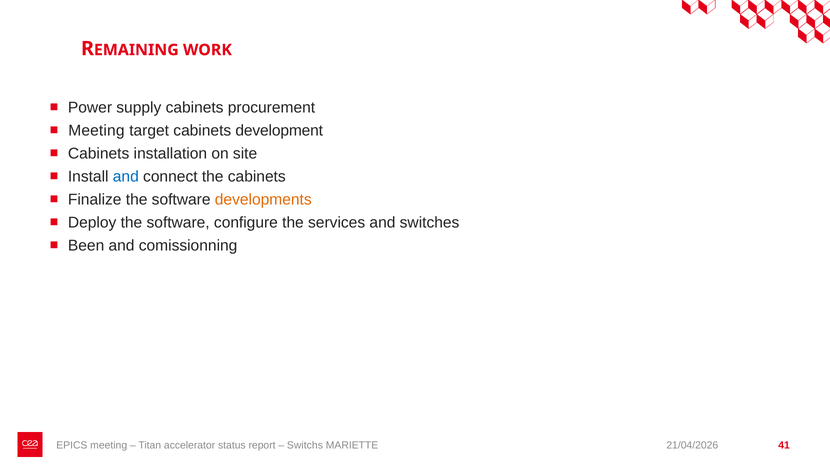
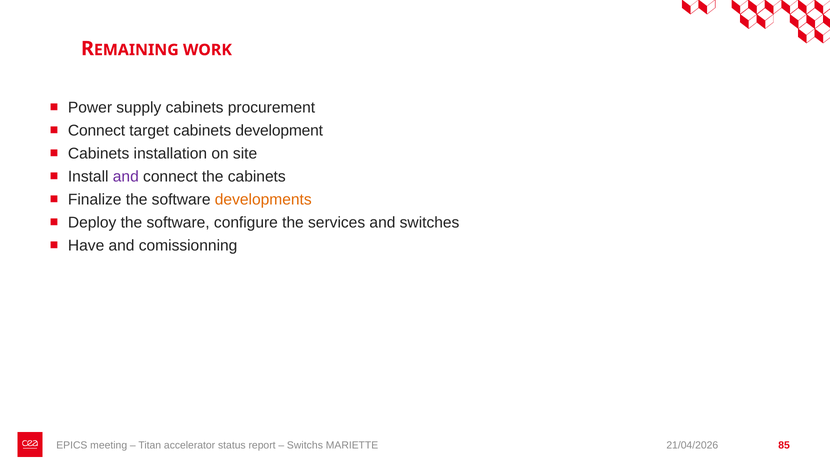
Meeting: Meeting -> Connect (97, 131)
and colour: blue -> purple (126, 177)
Been: Been -> Have (86, 245)
41: 41 -> 85 (784, 445)
